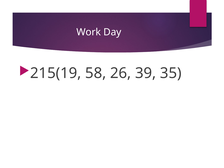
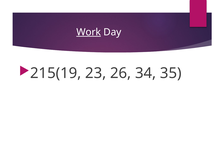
Work underline: none -> present (89, 32)
58: 58 -> 23 (96, 73)
39: 39 -> 34 (146, 73)
